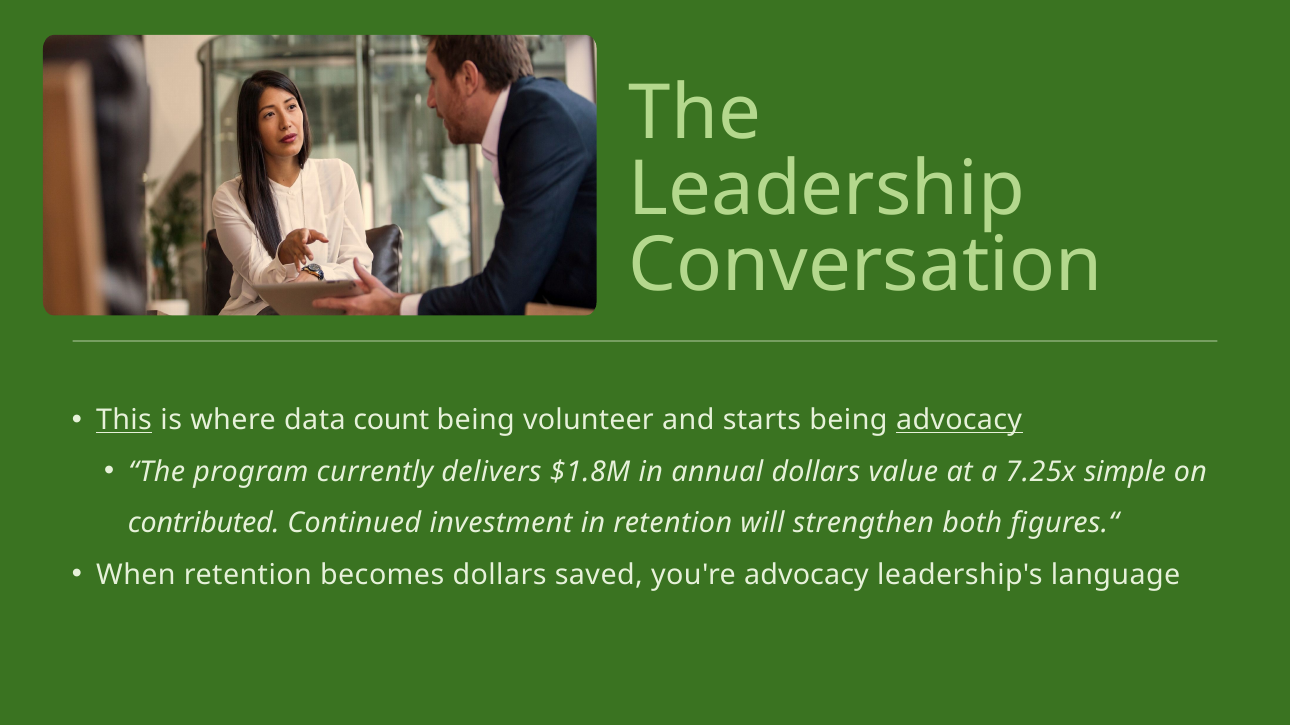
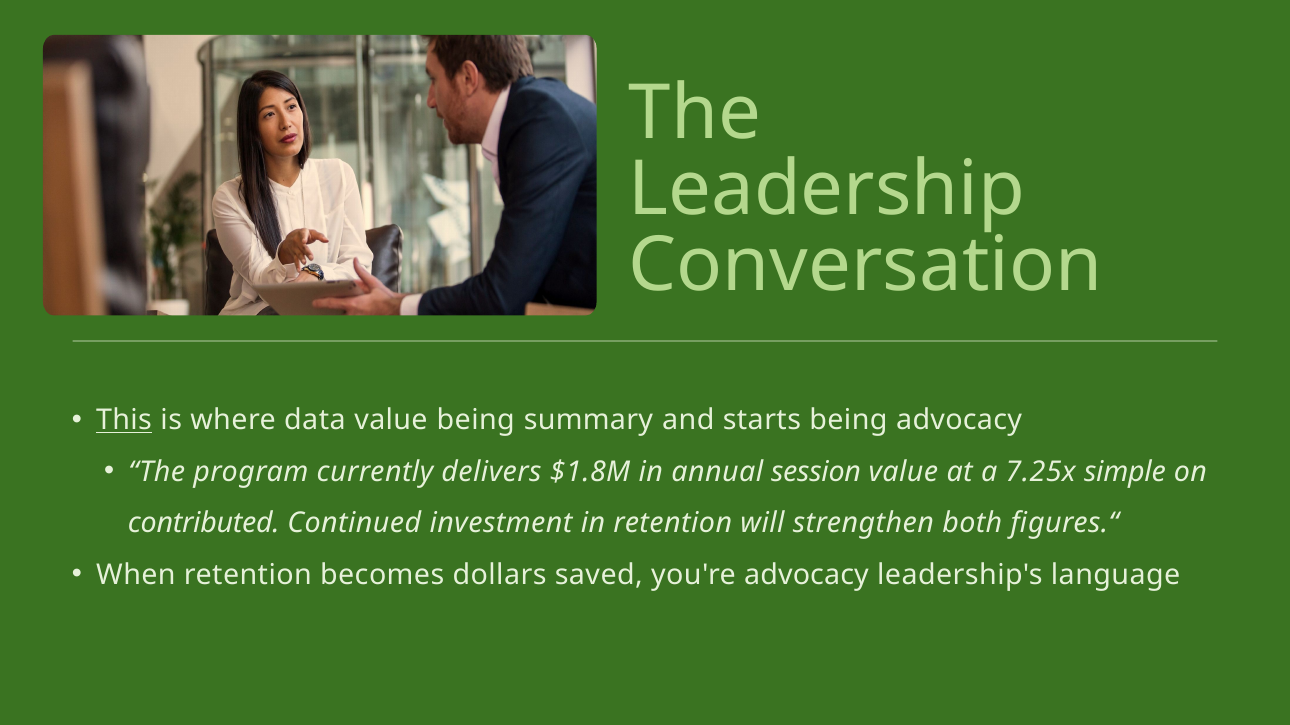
data count: count -> value (391, 421)
volunteer: volunteer -> summary (588, 421)
advocacy underline: present -> none (959, 421)
annual dollars: dollars -> session (816, 472)
